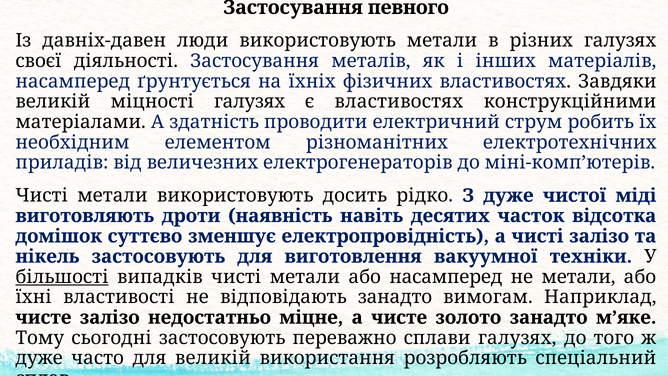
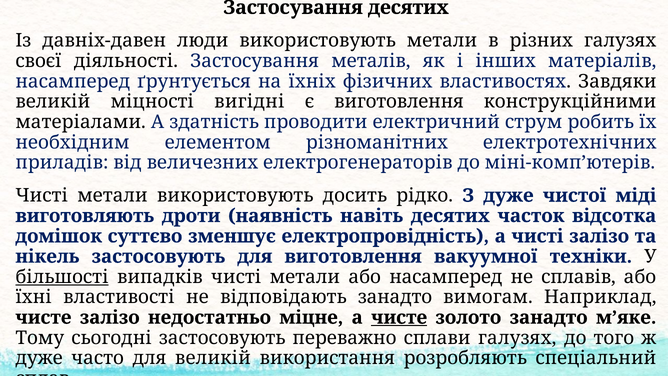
Застосування певного: певного -> десятих (408, 7)
міцності галузях: галузях -> вигідні (249, 102)
є властивостях: властивостях -> виготовлення (399, 102)
не метали: метали -> сплавів (579, 277)
чисте underline: none -> present (399, 317)
